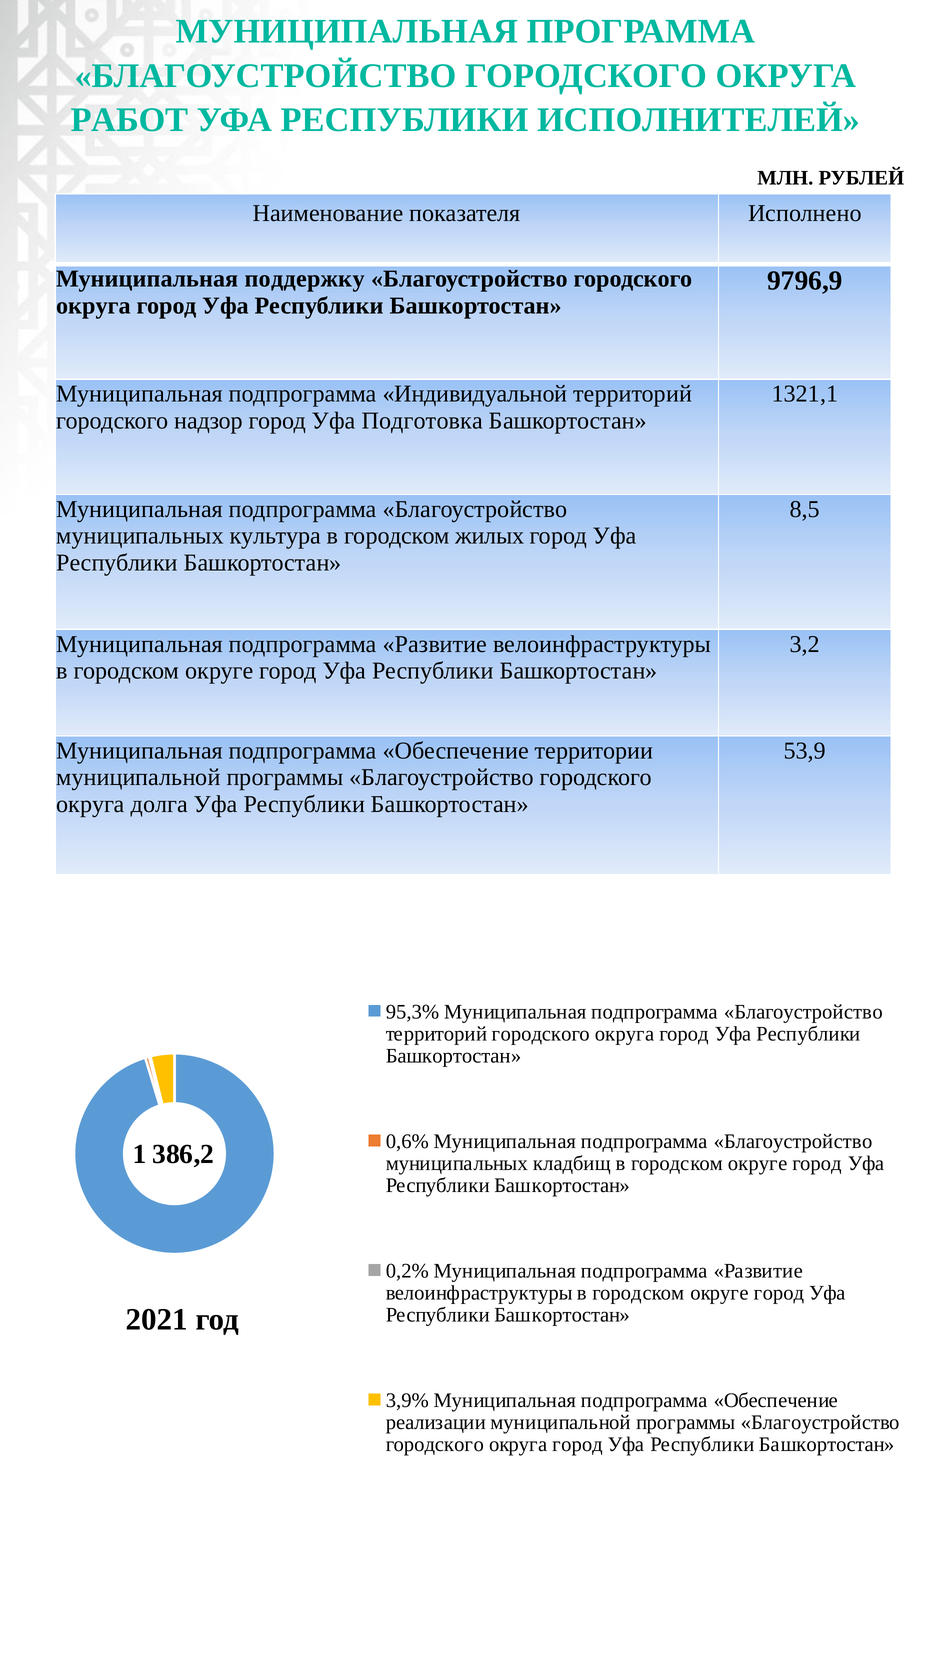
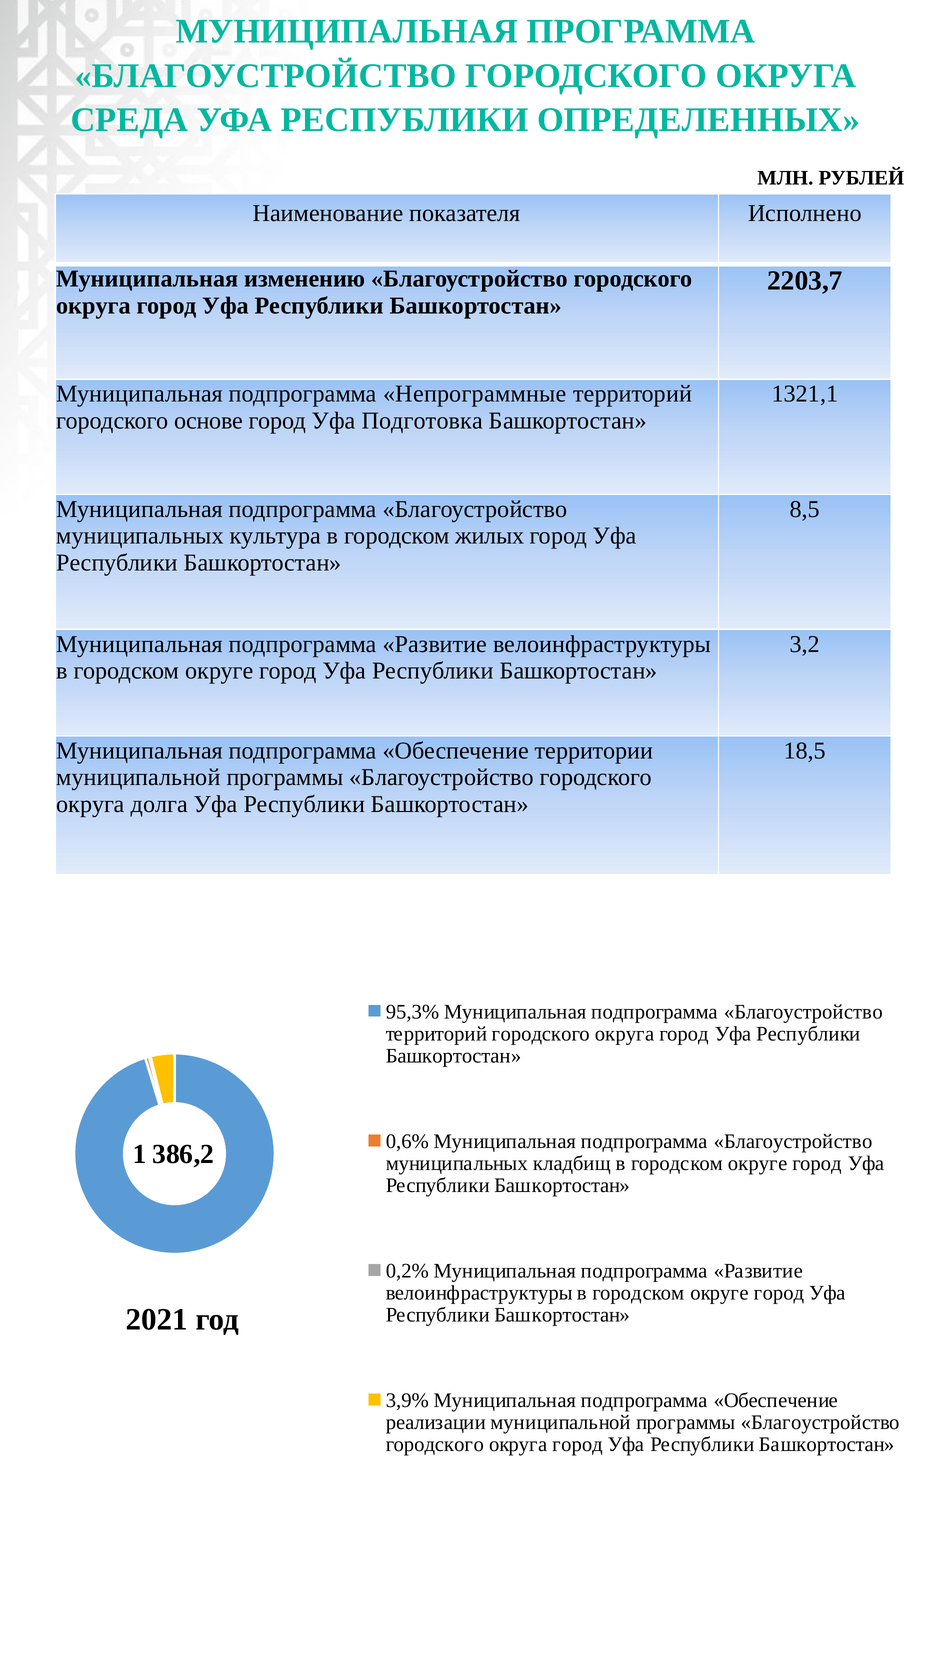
РАБОТ: РАБОТ -> СРЕДА (129, 120)
ИСПОЛНИТЕЛЕЙ: ИСПОЛНИТЕЛЕЙ -> ОПРЕДЕЛЕННЫХ (699, 120)
поддержку: поддержку -> изменению (305, 279)
9796,9: 9796,9 -> 2203,7 (805, 281)
Индивидуальной: Индивидуальной -> Непрограммные (475, 394)
надзор: надзор -> основе (209, 421)
53,9: 53,9 -> 18,5 (805, 751)
